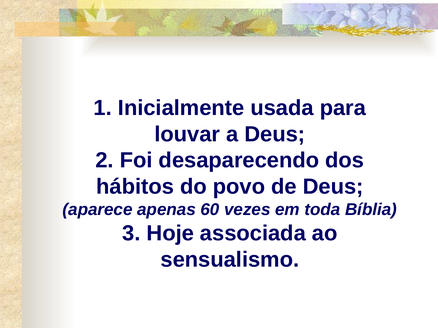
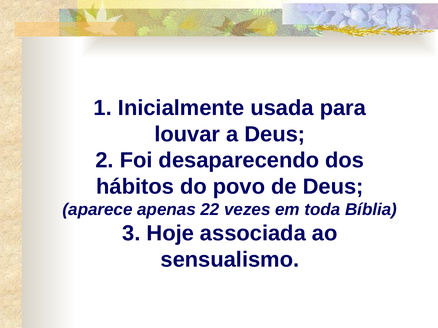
60: 60 -> 22 (210, 210)
